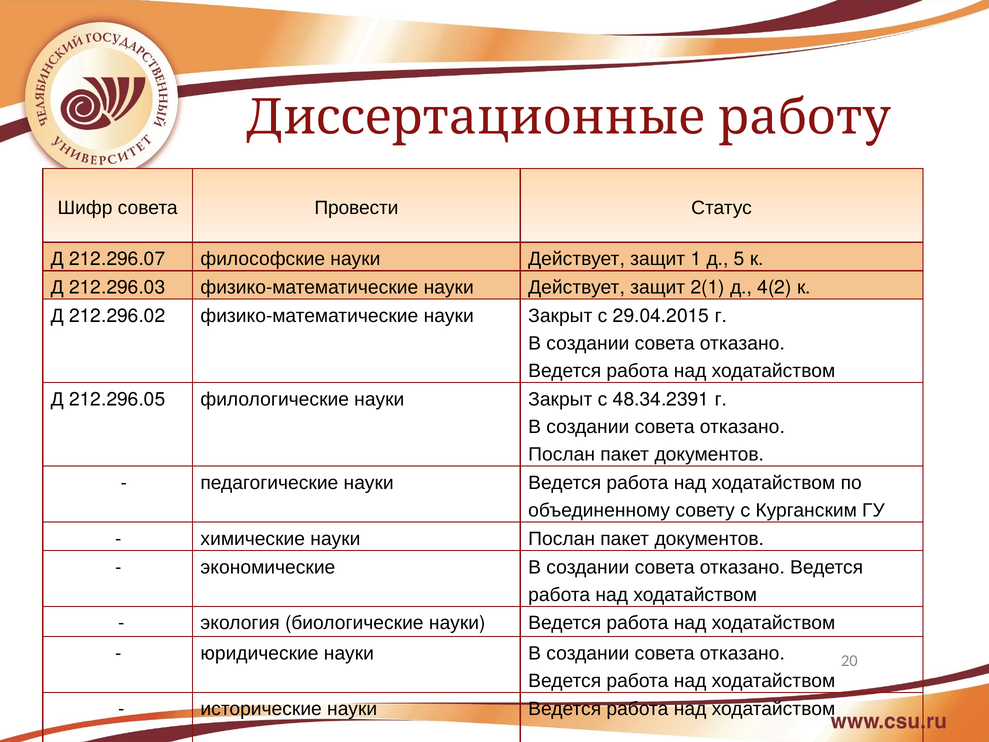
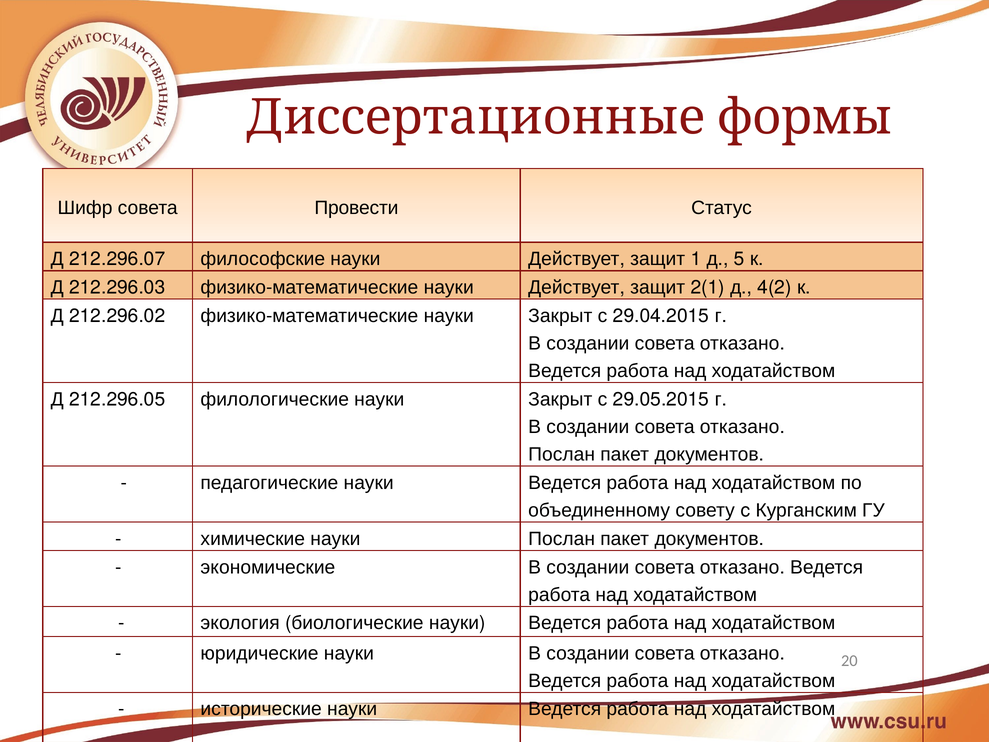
работу: работу -> формы (805, 117)
48.34.2391: 48.34.2391 -> 29.05.2015 (661, 399)
